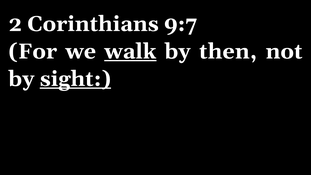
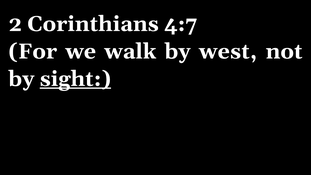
9:7: 9:7 -> 4:7 (180, 24)
walk underline: present -> none (130, 51)
then: then -> west (228, 51)
